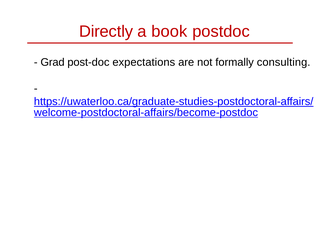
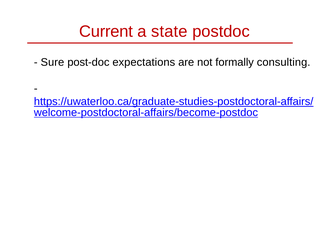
Directly: Directly -> Current (106, 32)
book: book -> state (169, 32)
Grad: Grad -> Sure (52, 62)
